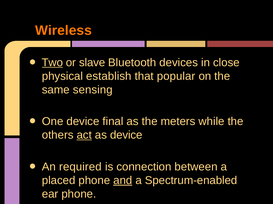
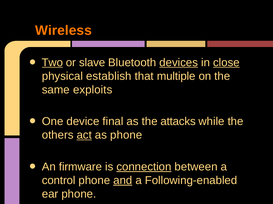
devices underline: none -> present (179, 63)
close underline: none -> present (226, 63)
popular: popular -> multiple (176, 76)
sensing: sensing -> exploits (93, 90)
meters: meters -> attacks (178, 122)
as device: device -> phone (126, 135)
required: required -> firmware (80, 167)
connection underline: none -> present (144, 167)
placed: placed -> control (59, 181)
Spectrum-enabled: Spectrum-enabled -> Following-enabled (191, 181)
